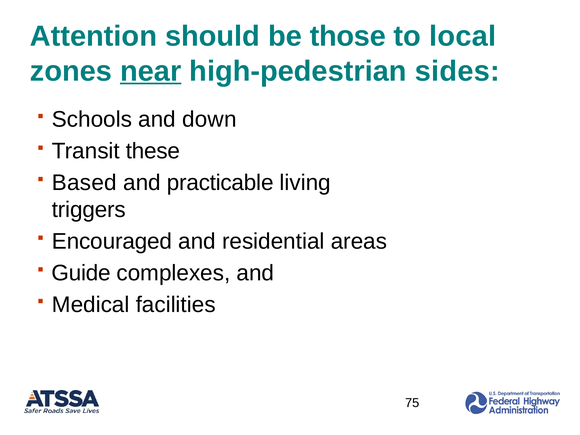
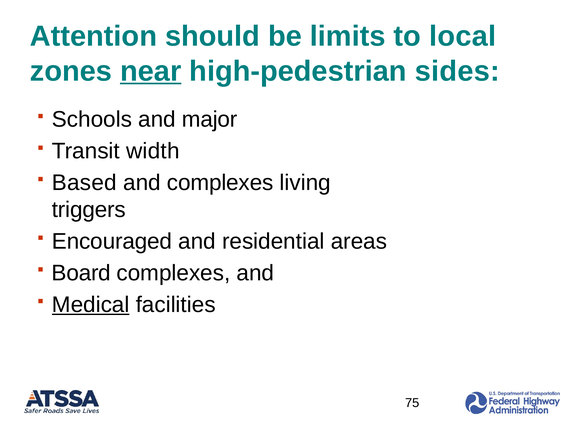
those: those -> limits (348, 36)
down: down -> major (210, 120)
these: these -> width (153, 151)
and practicable: practicable -> complexes (220, 183)
Guide: Guide -> Board (81, 273)
Medical underline: none -> present (91, 305)
